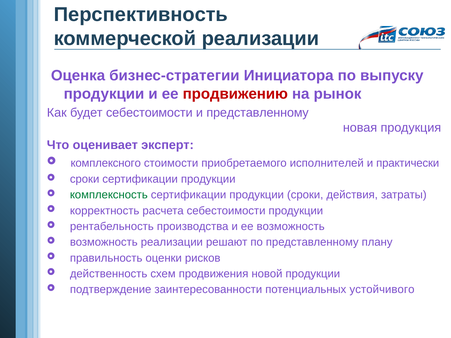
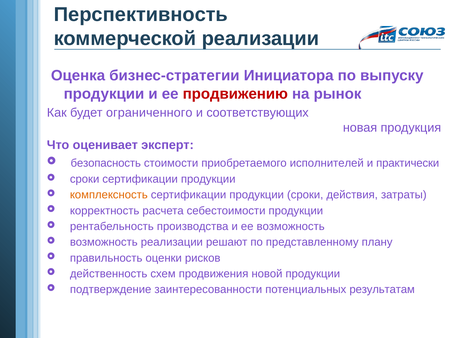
будет себестоимости: себестоимости -> ограниченного (149, 113)
и представленному: представленному -> соответствующих (258, 113)
комплексного: комплексного -> безопасность (106, 163)
комплексность colour: green -> orange (109, 195)
устойчивого: устойчивого -> результатам (382, 290)
